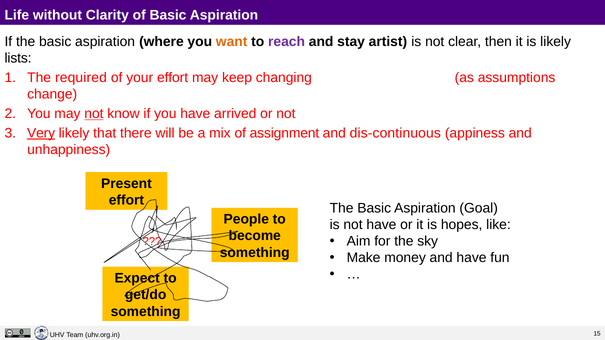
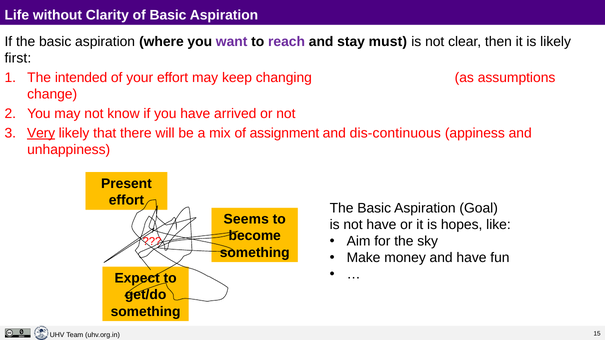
want colour: orange -> purple (232, 42)
artist: artist -> must (388, 42)
lists: lists -> first (18, 58)
required: required -> intended (81, 78)
not underline: present -> none (94, 114)
People: People -> Seems (246, 219)
